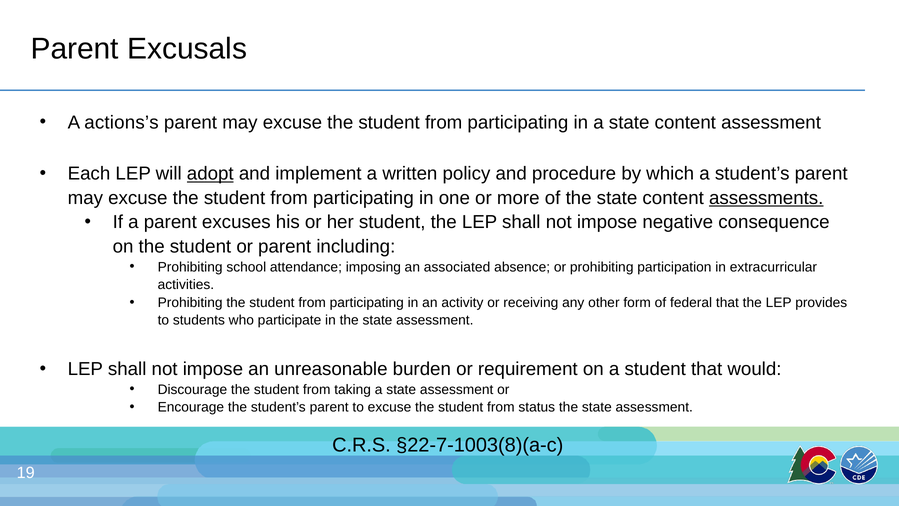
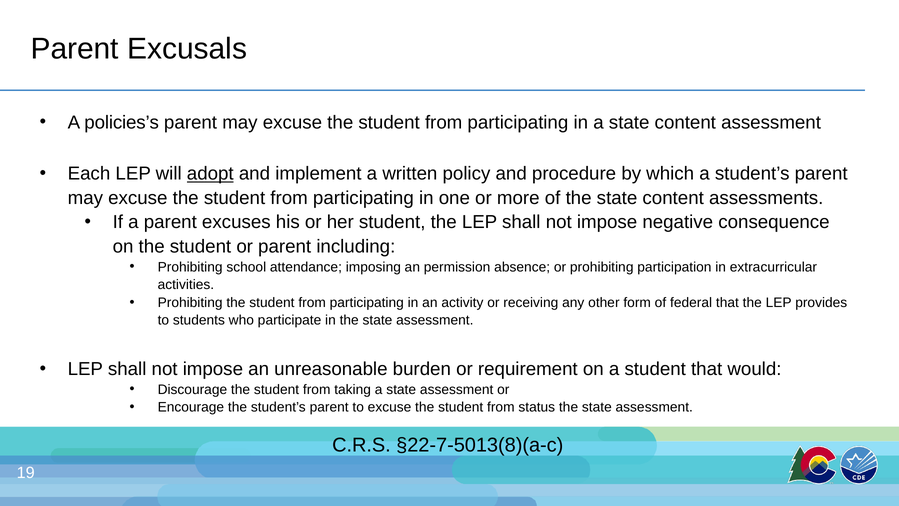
actions’s: actions’s -> policies’s (122, 122)
assessments underline: present -> none (766, 198)
associated: associated -> permission (457, 267)
§22-7-1003(8)(a-c: §22-7-1003(8)(a-c -> §22-7-5013(8)(a-c (480, 445)
